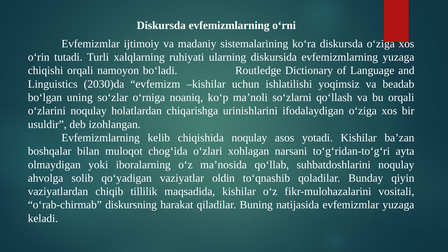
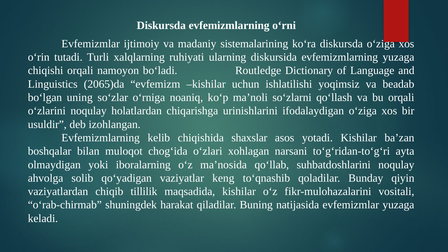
2030)da: 2030)da -> 2065)da (104, 84)
chiqishida noqulay: noqulay -> shaxslar (249, 138)
oldin: oldin -> keng (223, 178)
diskursning: diskursning -> shuningdek (131, 205)
